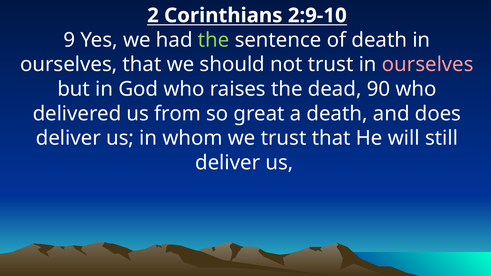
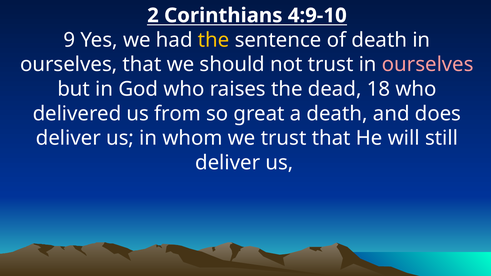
2:9-10: 2:9-10 -> 4:9-10 (317, 16)
the colour: light green -> yellow (214, 40)
90: 90 -> 18 (378, 89)
